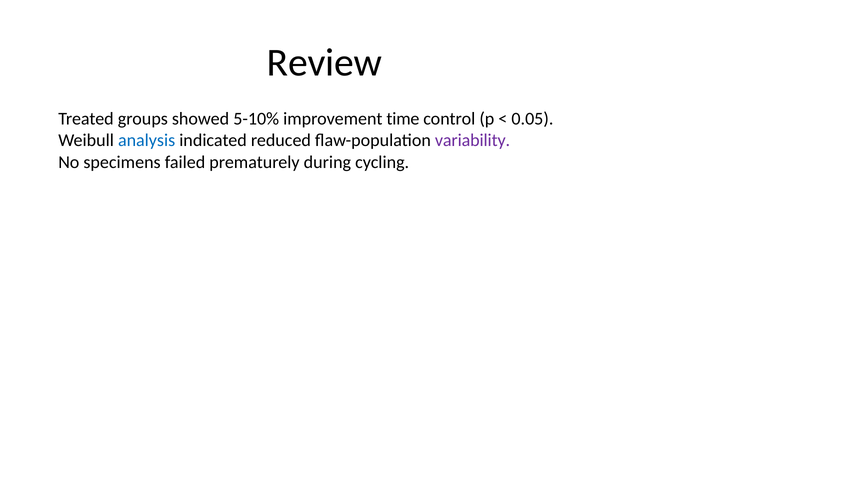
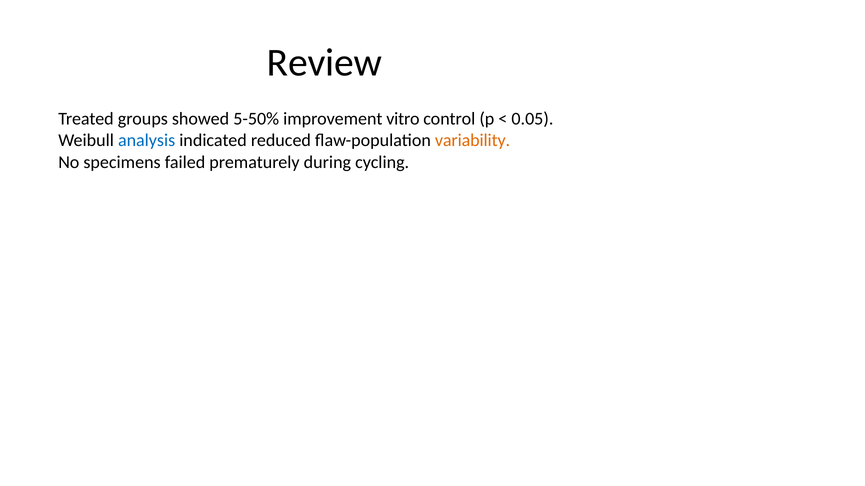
5-10%: 5-10% -> 5-50% (256, 119)
time: time -> vitro (403, 119)
variability colour: purple -> orange (473, 141)
